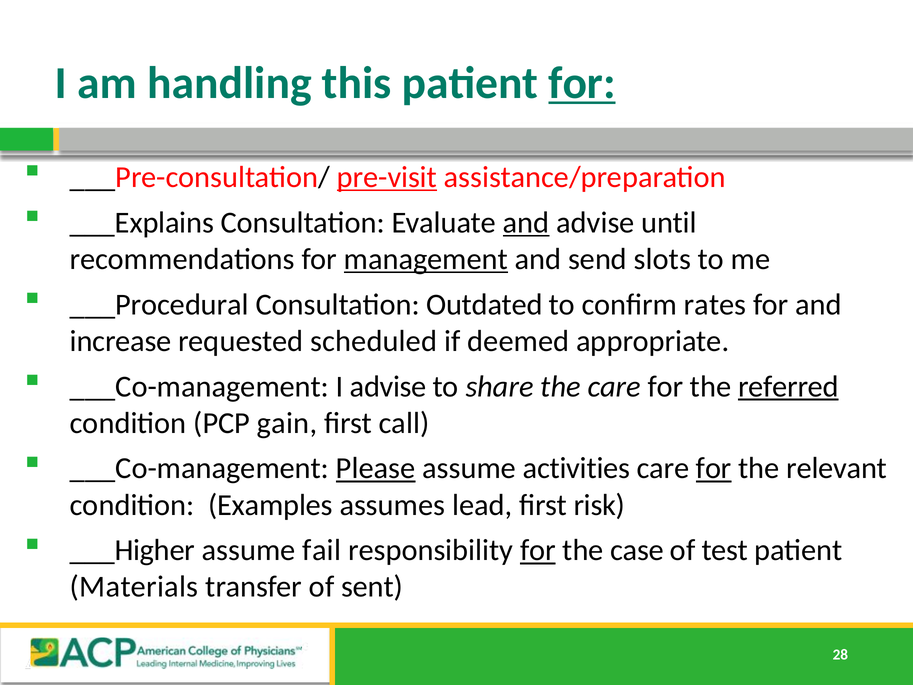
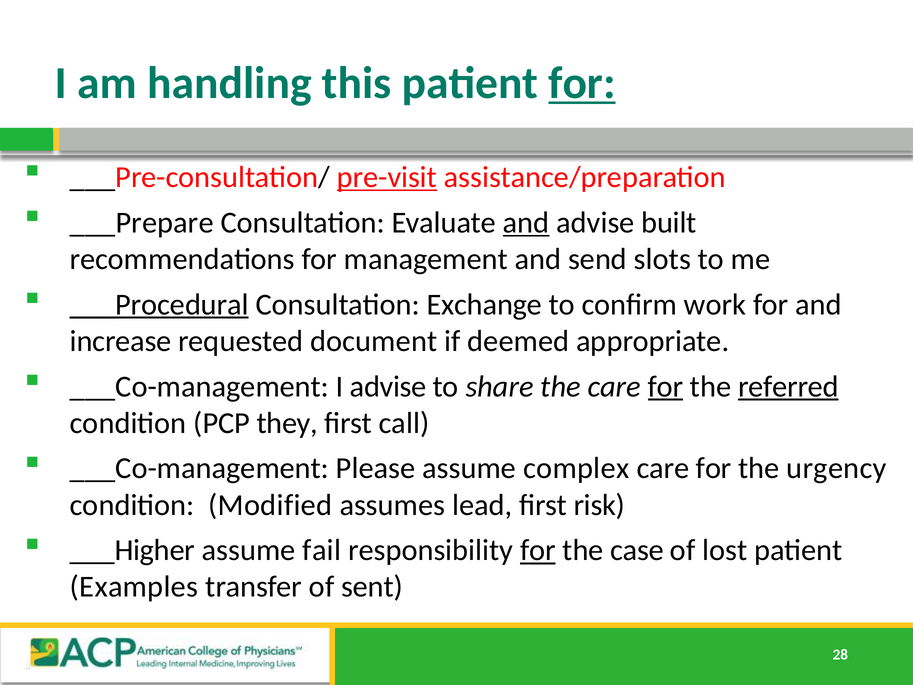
___Explains: ___Explains -> ___Prepare (142, 223)
until: until -> built (669, 223)
management underline: present -> none (426, 259)
___Procedural underline: none -> present (159, 304)
Outdated: Outdated -> Exchange (484, 304)
rates: rates -> work (715, 304)
scheduled: scheduled -> document (374, 341)
for underline: none -> present (665, 386)
gain: gain -> they (287, 423)
Please underline: present -> none (376, 468)
activities: activities -> complex (576, 468)
for underline: present -> none (714, 468)
relevant: relevant -> urgency (836, 468)
Examples: Examples -> Modified (270, 505)
test: test -> lost (725, 550)
Materials: Materials -> Examples (134, 587)
